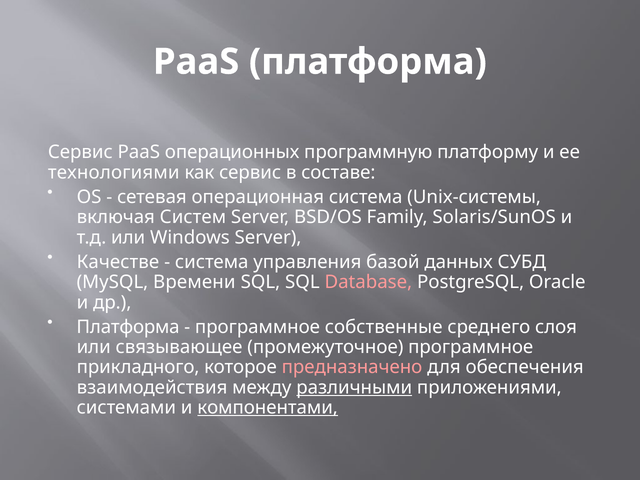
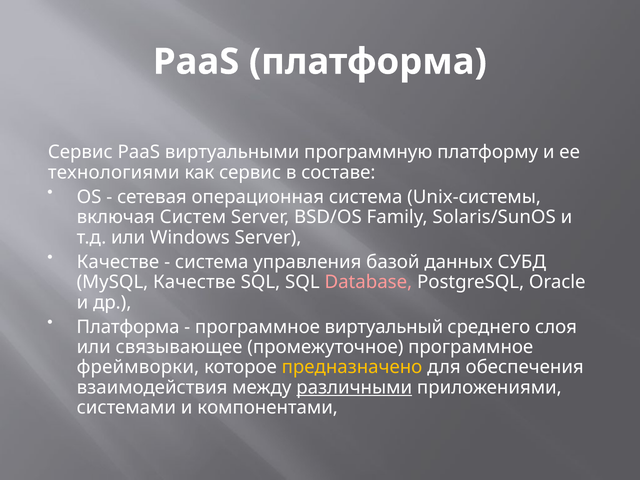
операционных: операционных -> виртуальными (232, 152)
MySQL Времени: Времени -> Качестве (194, 282)
собственные: собственные -> виртуальный (384, 327)
прикладного: прикладного -> фреймворки (138, 367)
предназначено colour: pink -> yellow (352, 367)
компонентами underline: present -> none (268, 408)
